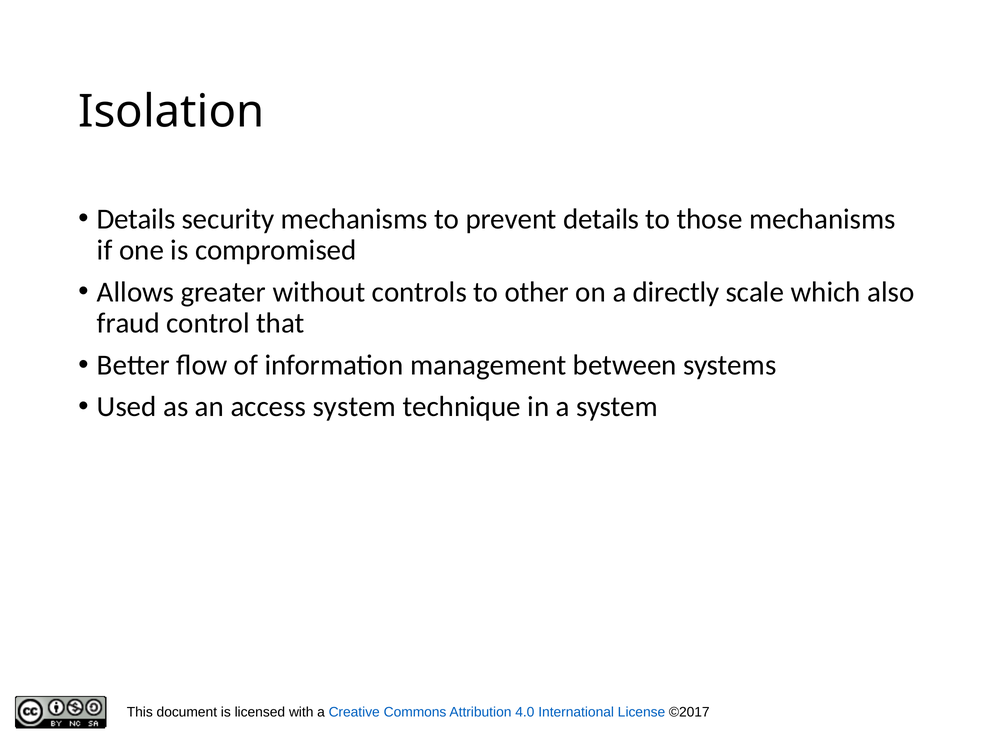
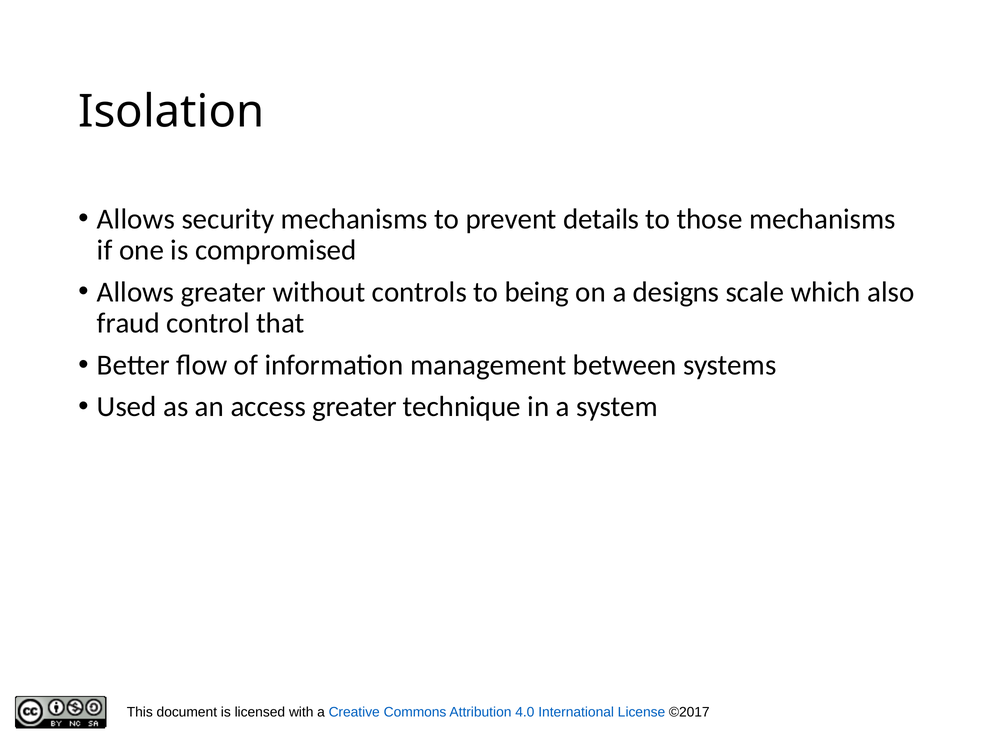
Details: Details -> Allows (136, 219)
other: other -> being (537, 292)
directly: directly -> designs (676, 292)
access system: system -> greater (355, 407)
